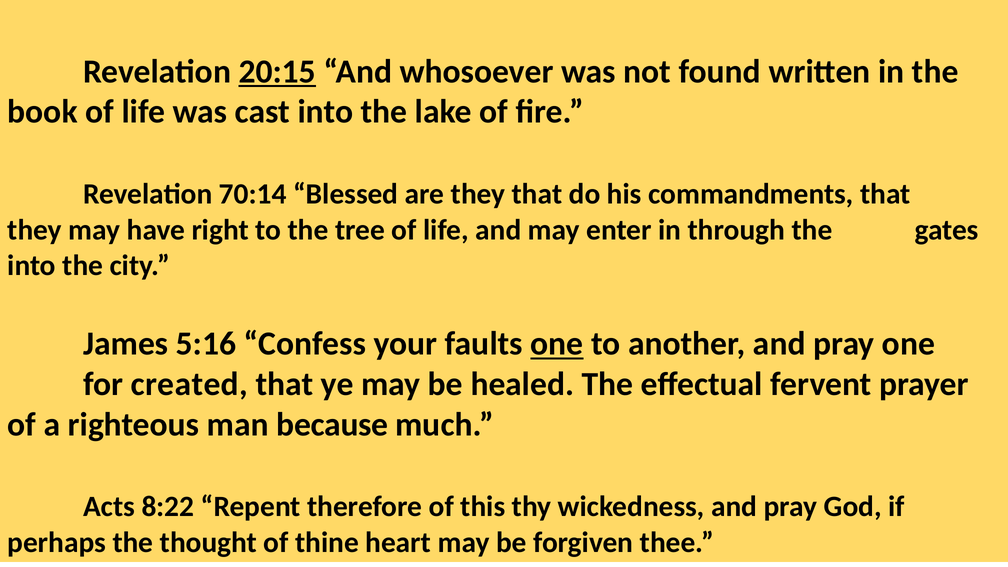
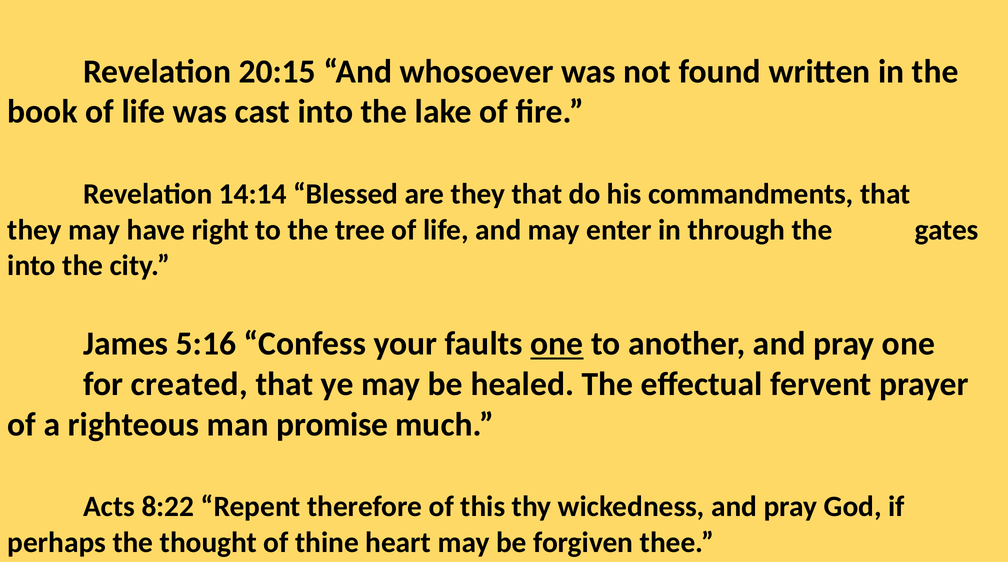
20:15 underline: present -> none (277, 72)
70:14: 70:14 -> 14:14 (253, 194)
because: because -> promise (332, 424)
